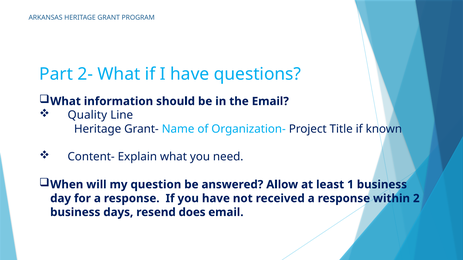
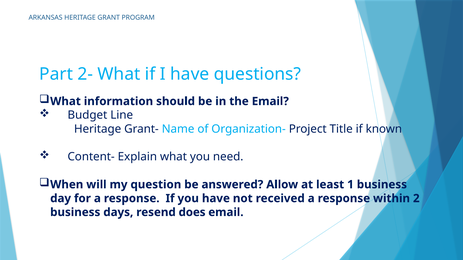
Quality: Quality -> Budget (87, 115)
